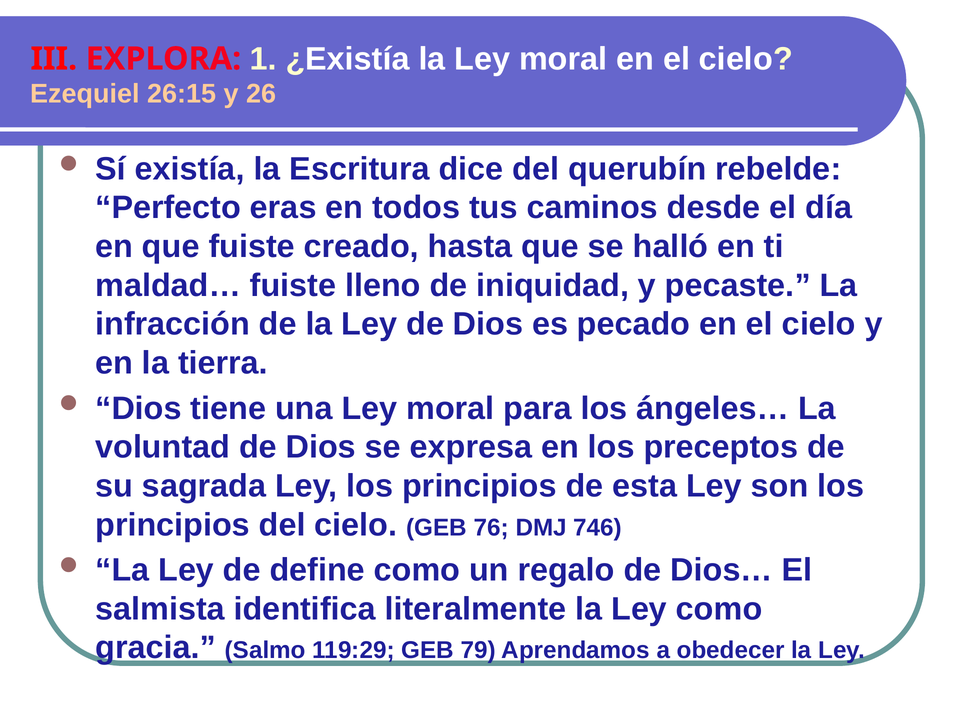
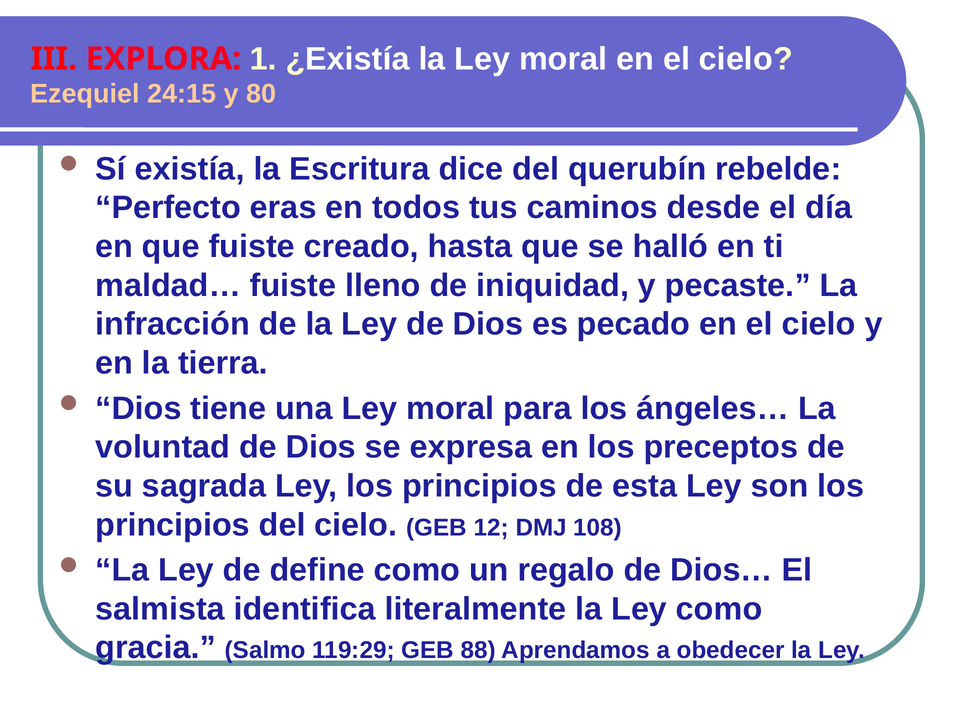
26:15: 26:15 -> 24:15 (182, 94)
26: 26 -> 80 (261, 94)
76: 76 -> 12 (491, 528)
746: 746 -> 108 (598, 528)
79: 79 -> 88 (478, 651)
